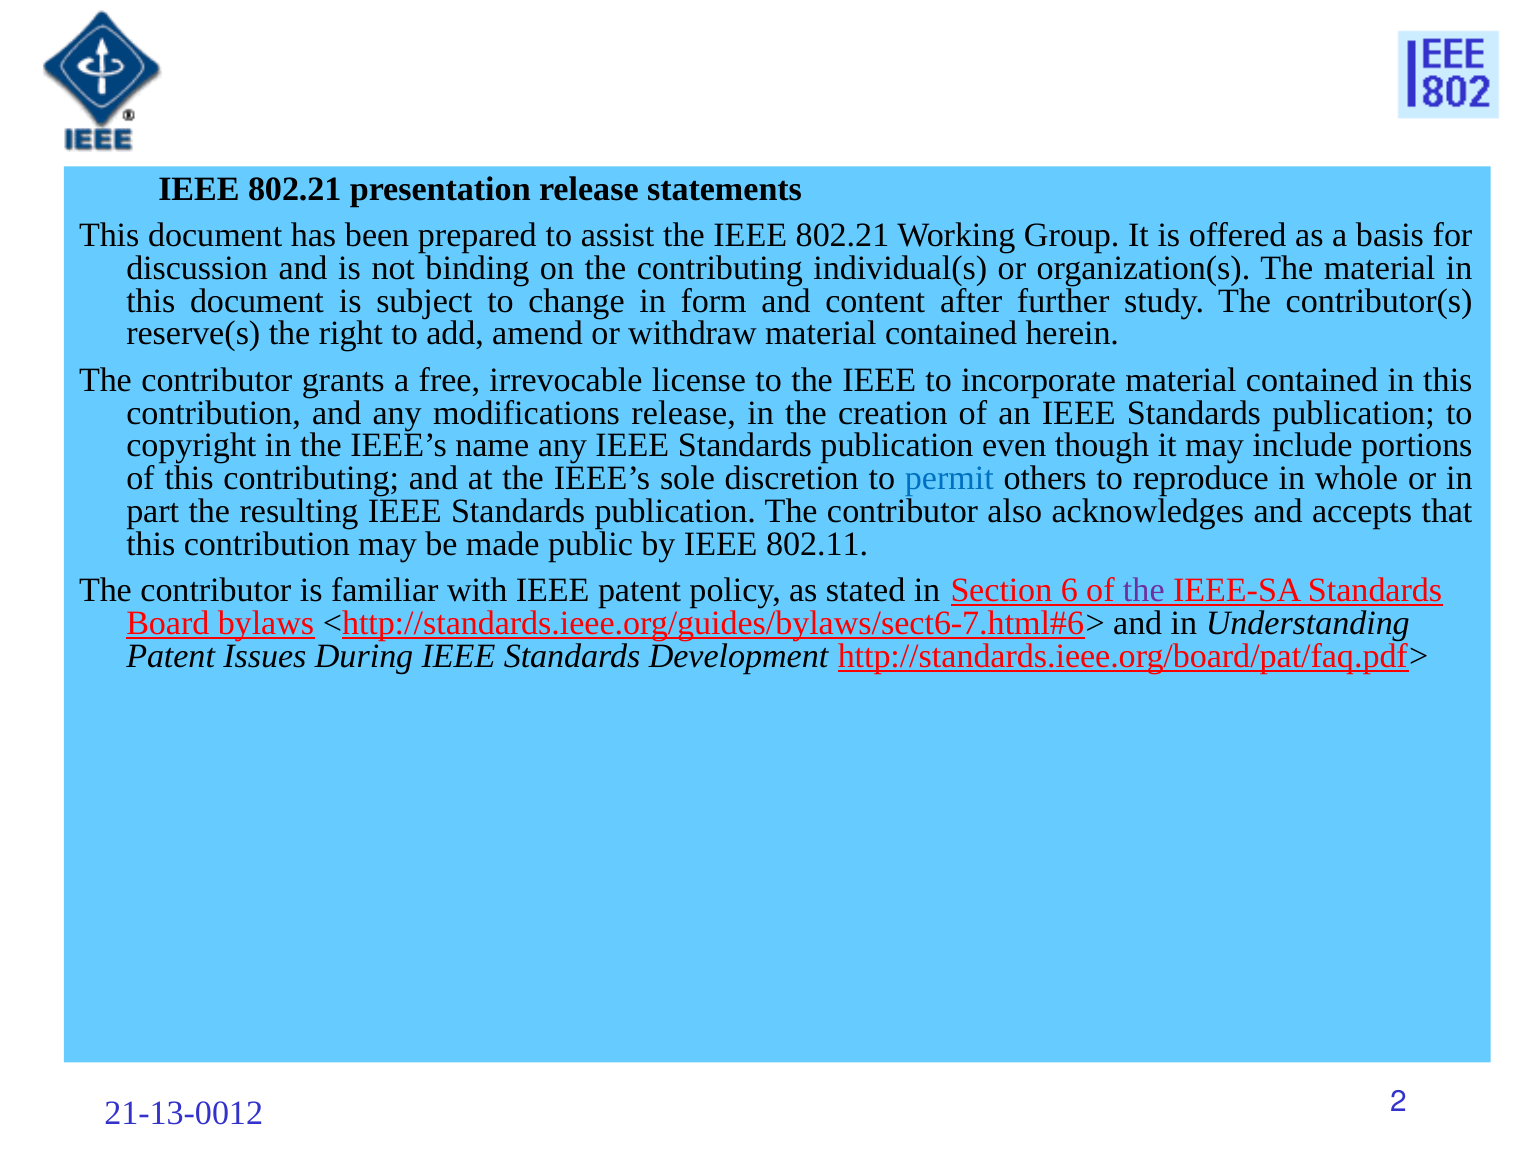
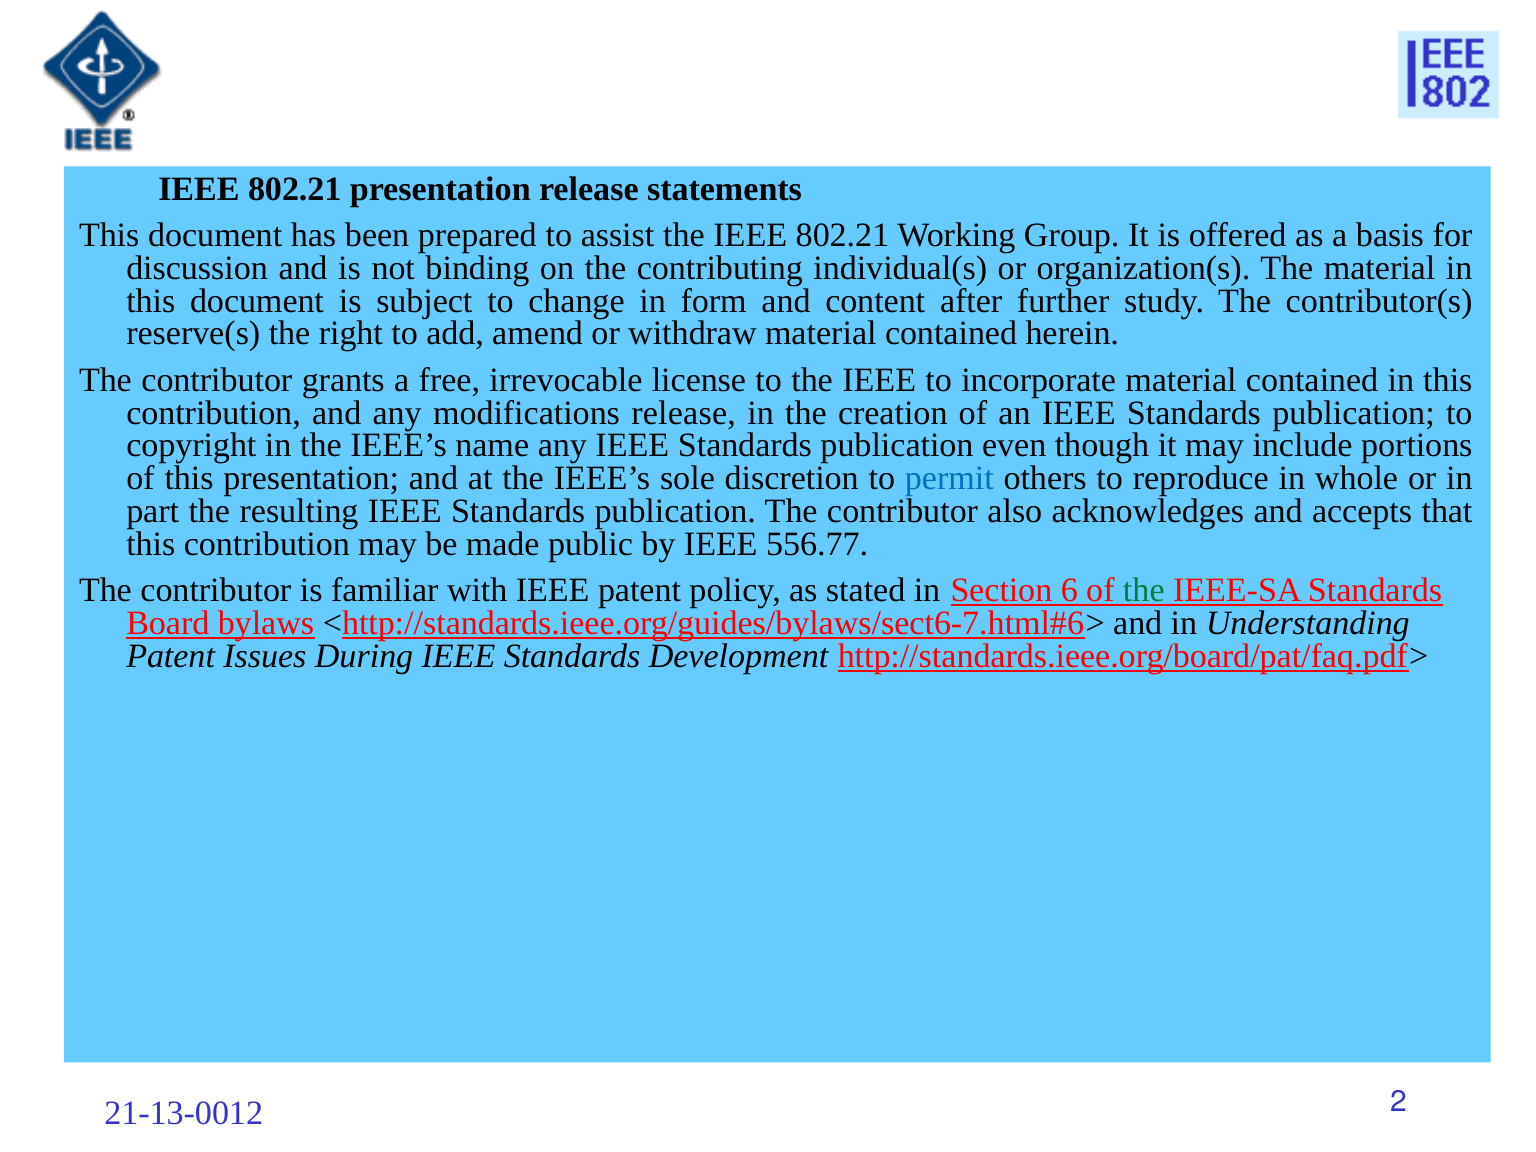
this contributing: contributing -> presentation (311, 478)
802.11: 802.11 -> 556.77 (817, 544)
the colour: purple -> green (1144, 590)
